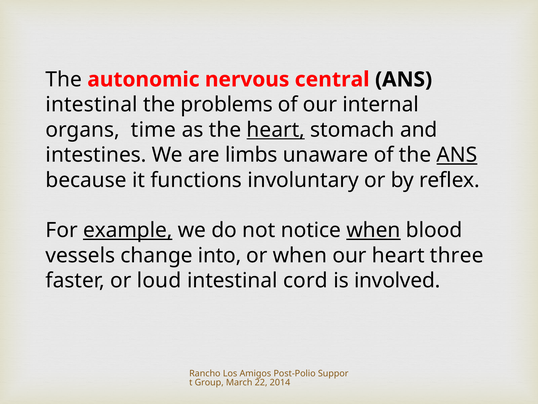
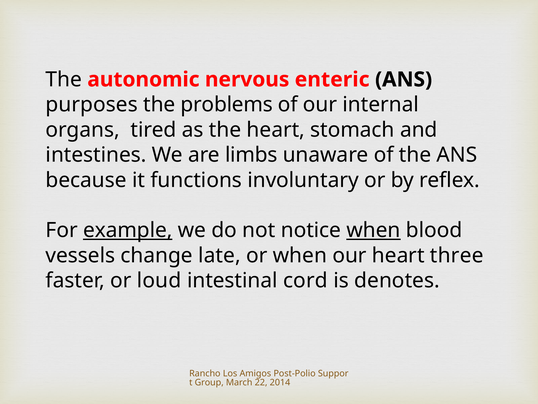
central: central -> enteric (332, 79)
intestinal: intestinal -> purposes (92, 105)
time: time -> tired (154, 130)
heart underline: present -> none (276, 130)
ANS underline: present -> none (457, 155)
into: into -> late (219, 255)
involved: involved -> denotes (397, 280)
